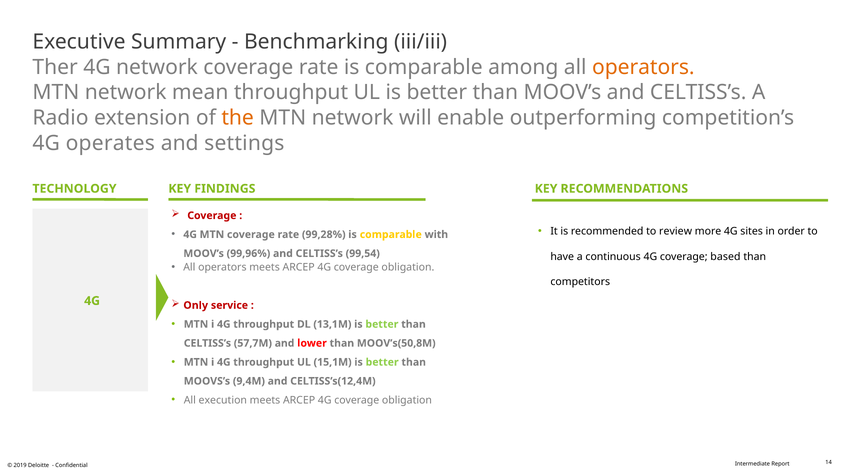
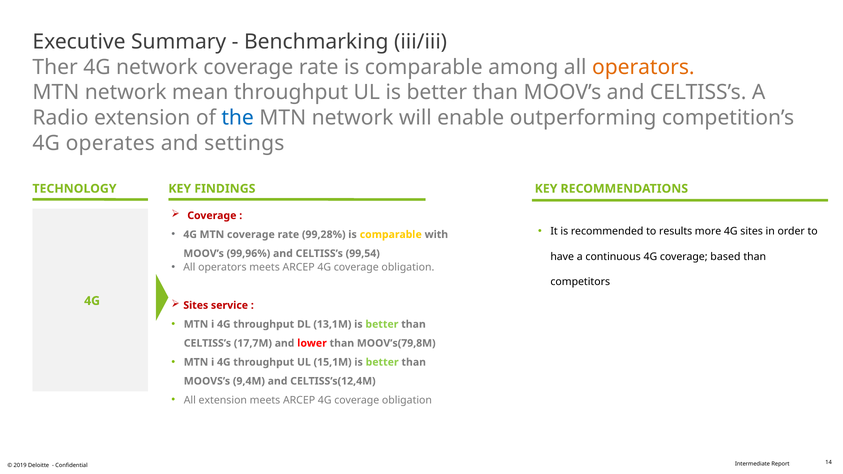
the colour: orange -> blue (238, 118)
review: review -> results (676, 232)
Only: Only -> Sites (196, 305)
57,7M: 57,7M -> 17,7M (253, 343)
MOOV’s(50,8M: MOOV’s(50,8M -> MOOV’s(79,8M (396, 343)
All execution: execution -> extension (223, 400)
